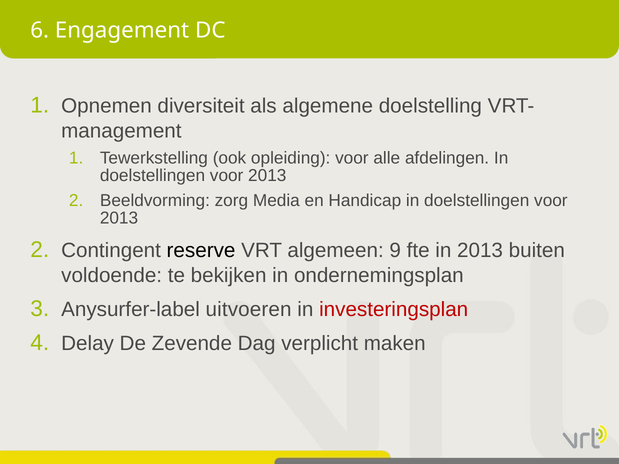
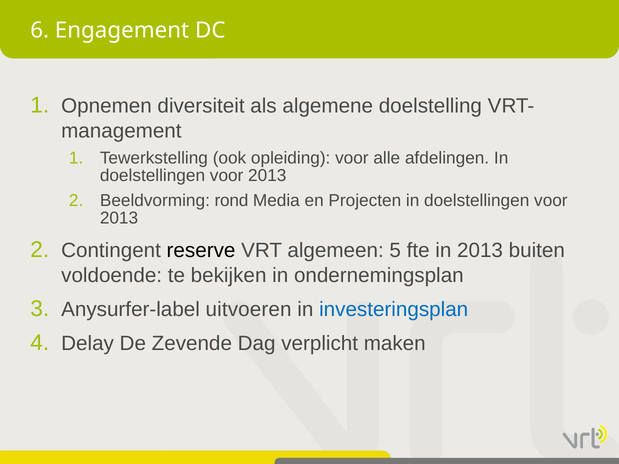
zorg: zorg -> rond (231, 201)
Handicap: Handicap -> Projecten (365, 201)
9: 9 -> 5 (395, 251)
investeringsplan colour: red -> blue (394, 310)
